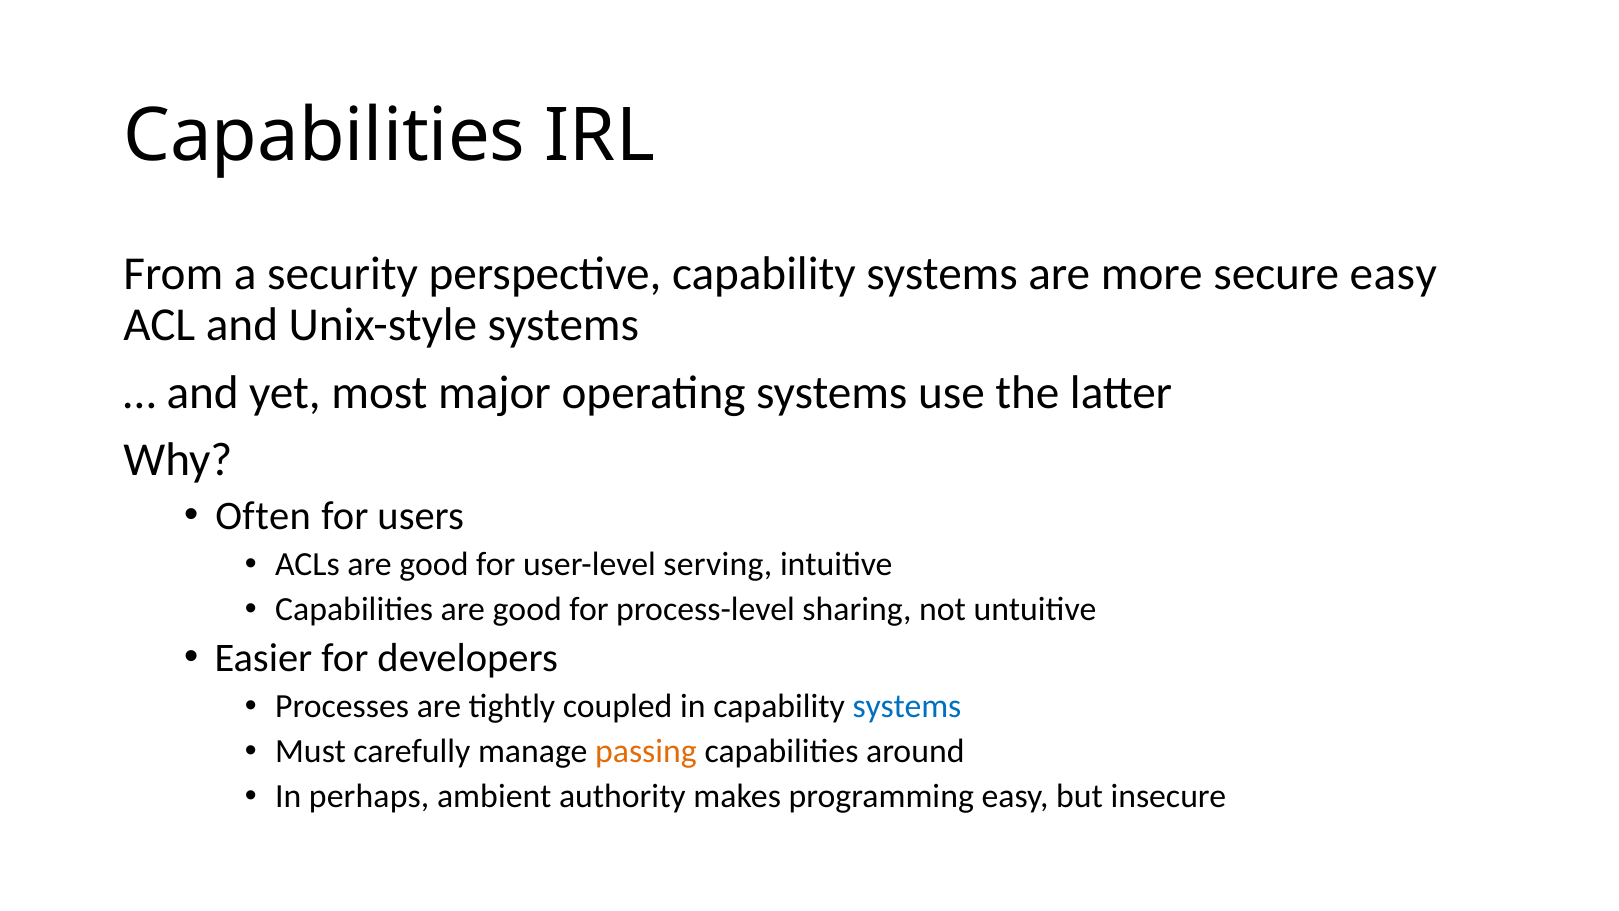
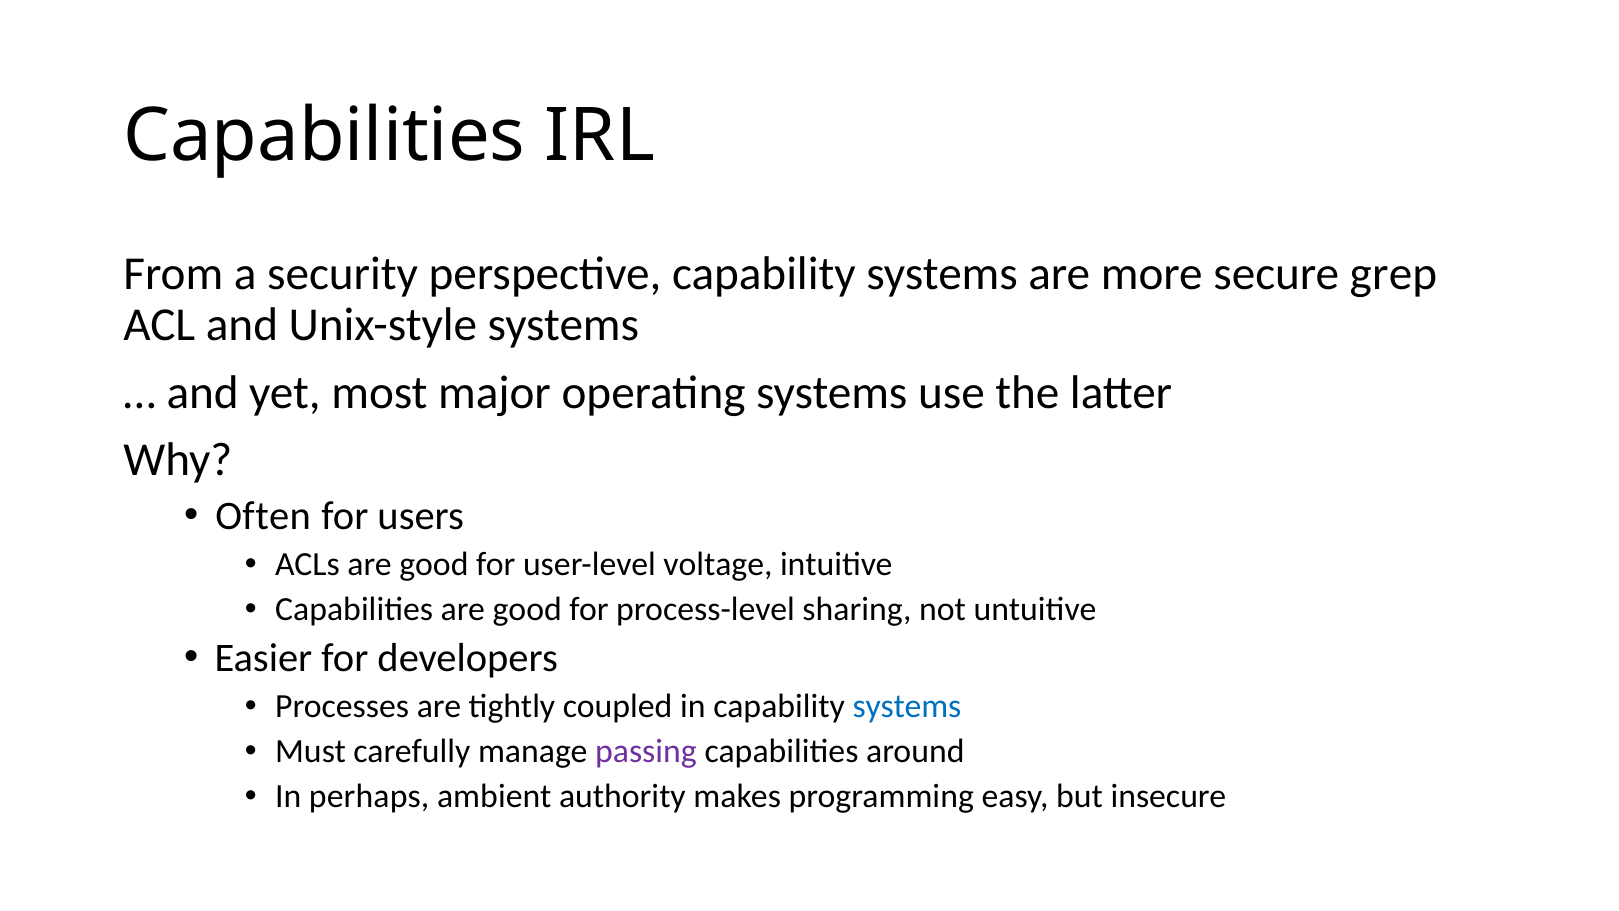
secure easy: easy -> grep (1393, 274)
serving: serving -> voltage (718, 564)
passing colour: orange -> purple (646, 751)
